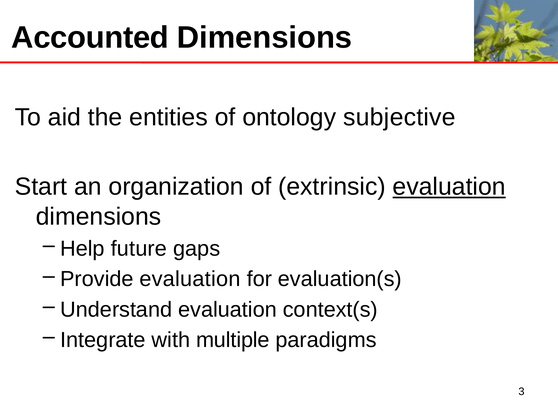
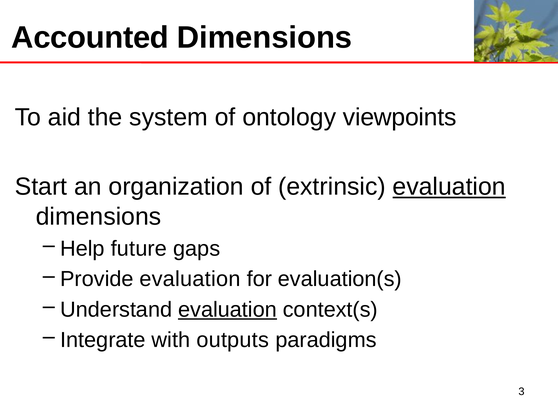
entities: entities -> system (169, 117)
subjective: subjective -> viewpoints (400, 117)
evaluation underline: none -> present (228, 309)
multiple: multiple -> outputs (233, 340)
